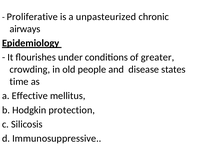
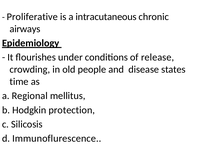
unpasteurized: unpasteurized -> intracutaneous (106, 17)
greater: greater -> release (158, 57)
Effective: Effective -> Regional (30, 96)
Immunosuppressive: Immunosuppressive -> Immunoflurescence (57, 139)
